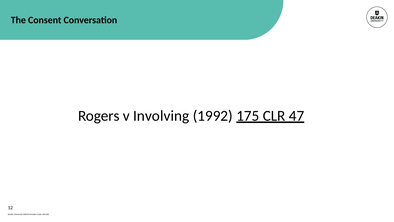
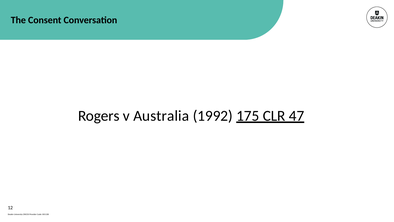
Involving: Involving -> Australia (161, 116)
